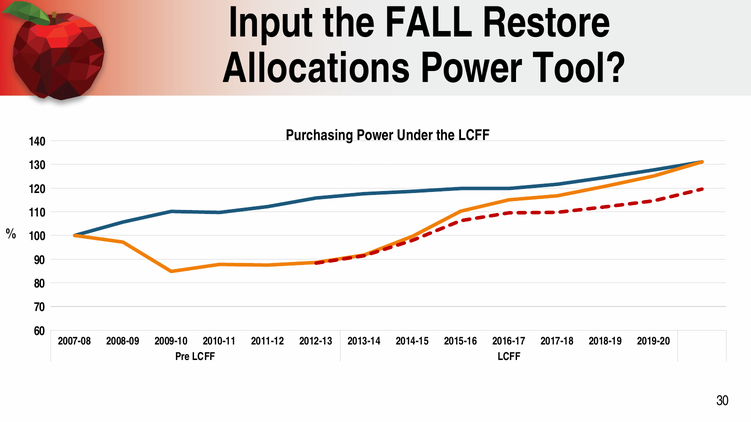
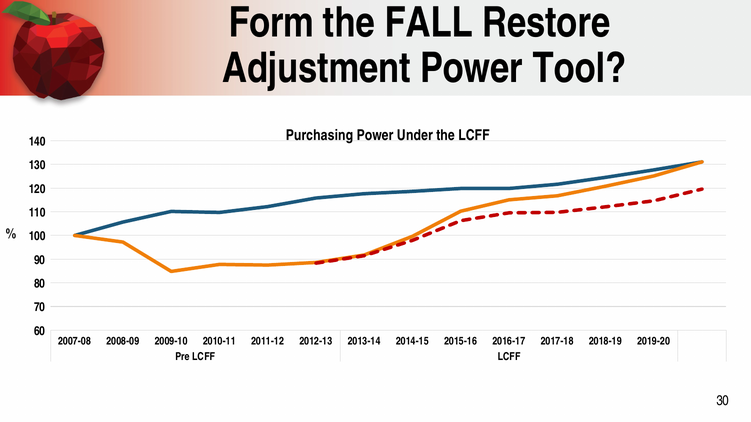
Input: Input -> Form (271, 23)
Allocations: Allocations -> Adjustment (317, 68)
